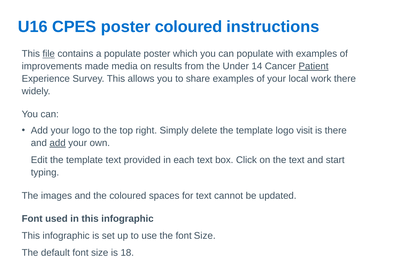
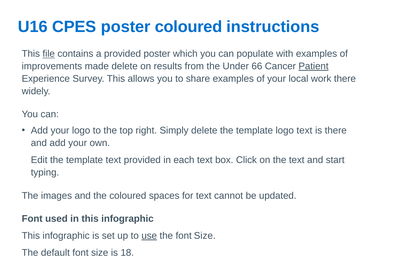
a populate: populate -> provided (122, 54)
made media: media -> delete (125, 66)
14: 14 -> 66 (257, 66)
logo visit: visit -> text (304, 131)
add underline: present -> none (58, 143)
use underline: none -> present (149, 236)
